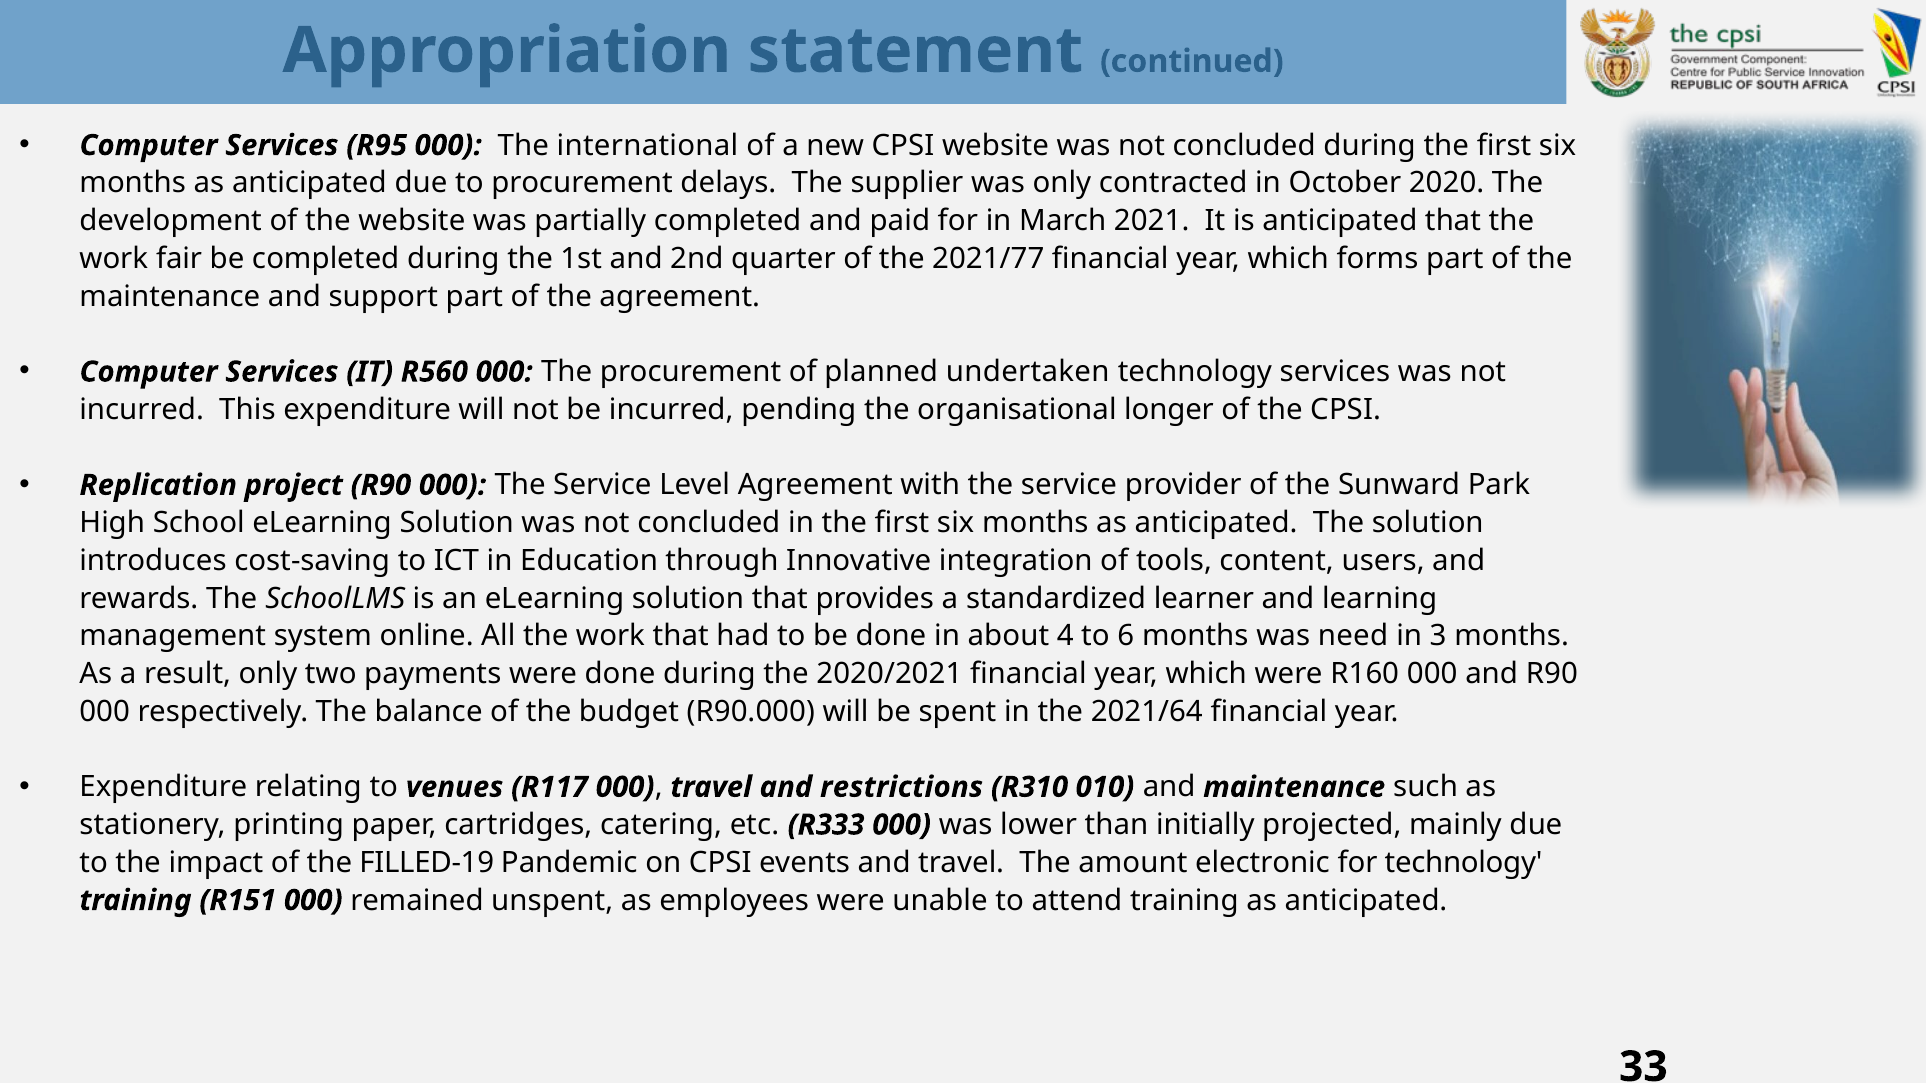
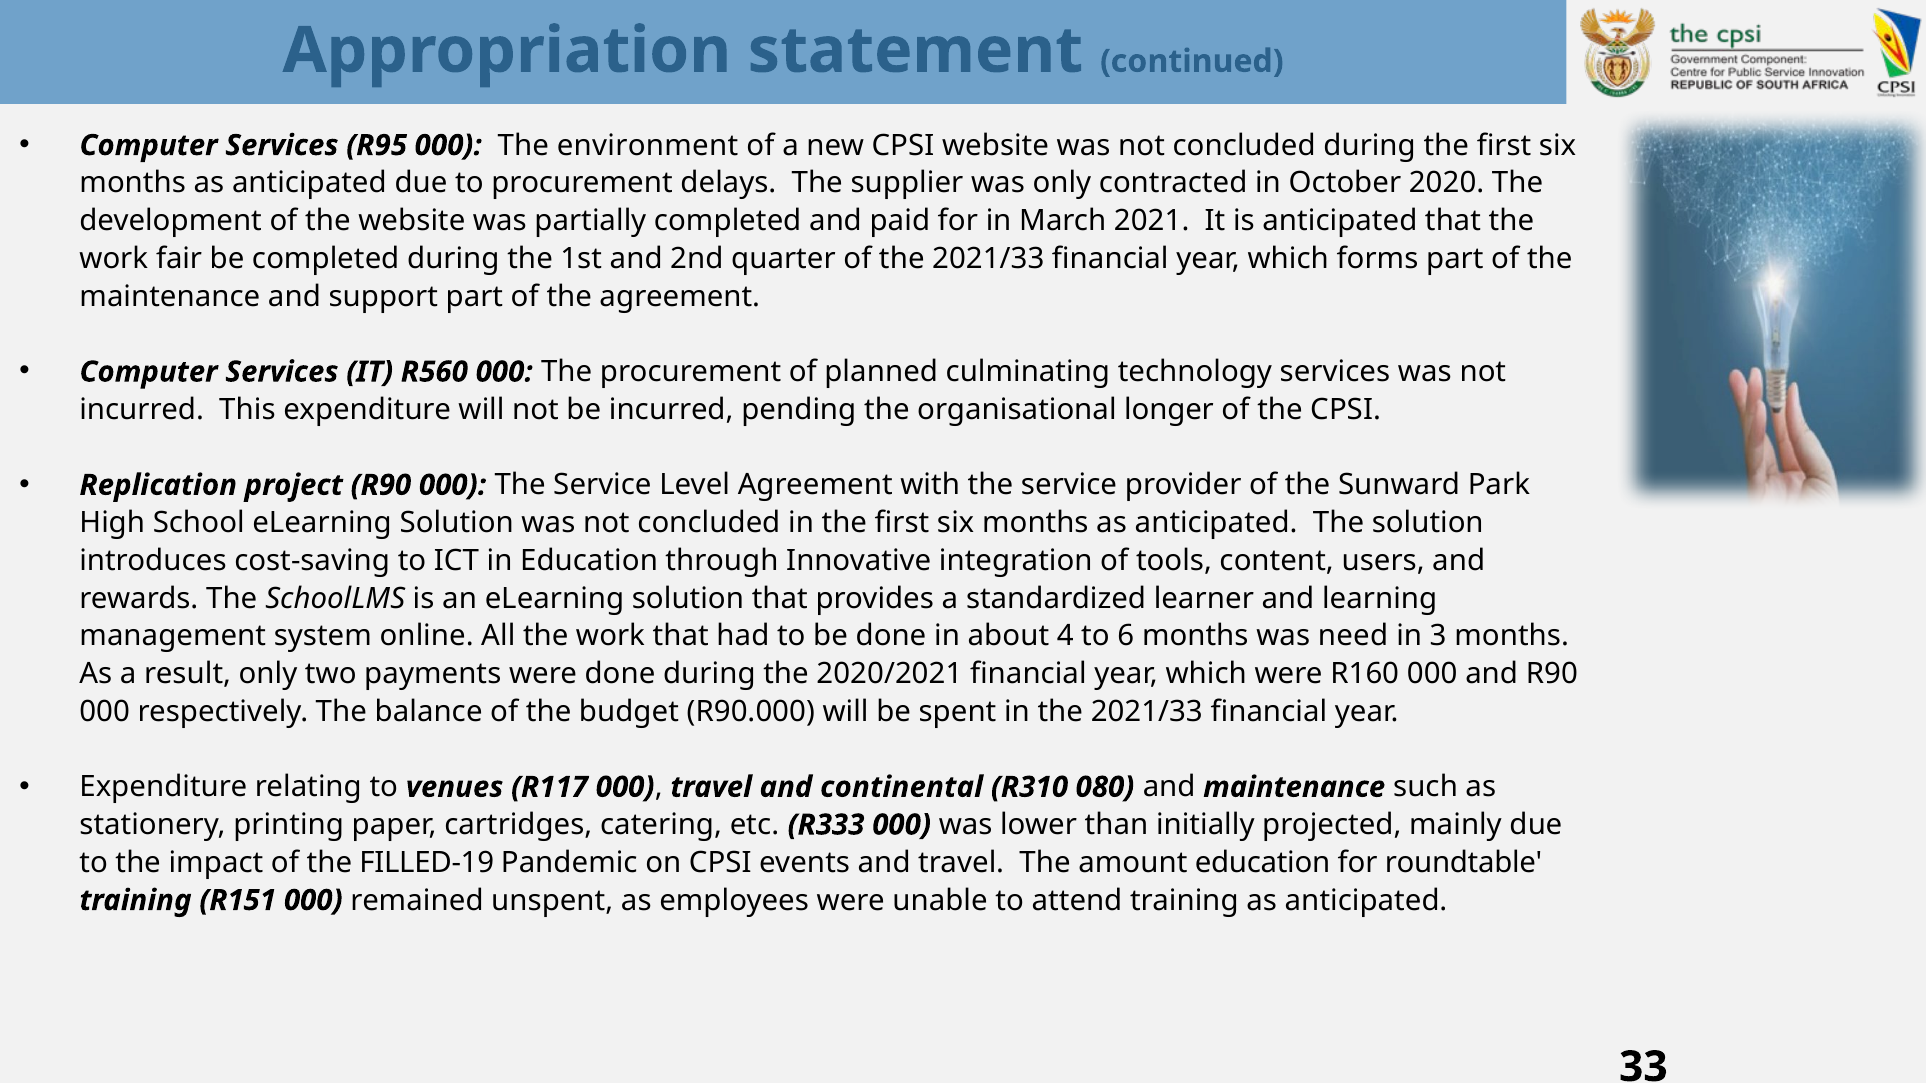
international: international -> environment (648, 145)
of the 2021/77: 2021/77 -> 2021/33 (988, 259)
undertaken: undertaken -> culminating (1028, 372)
in the 2021/64: 2021/64 -> 2021/33 (1147, 712)
restrictions: restrictions -> continental (902, 787)
010: 010 -> 080 (1105, 787)
amount electronic: electronic -> education (1263, 863)
for technology: technology -> roundtable (1464, 863)
